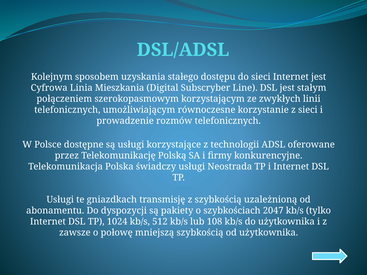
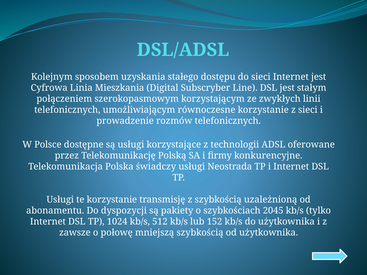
te gniazdkach: gniazdkach -> korzystanie (112, 200)
2047: 2047 -> 2045 (273, 211)
108: 108 -> 152 (215, 222)
